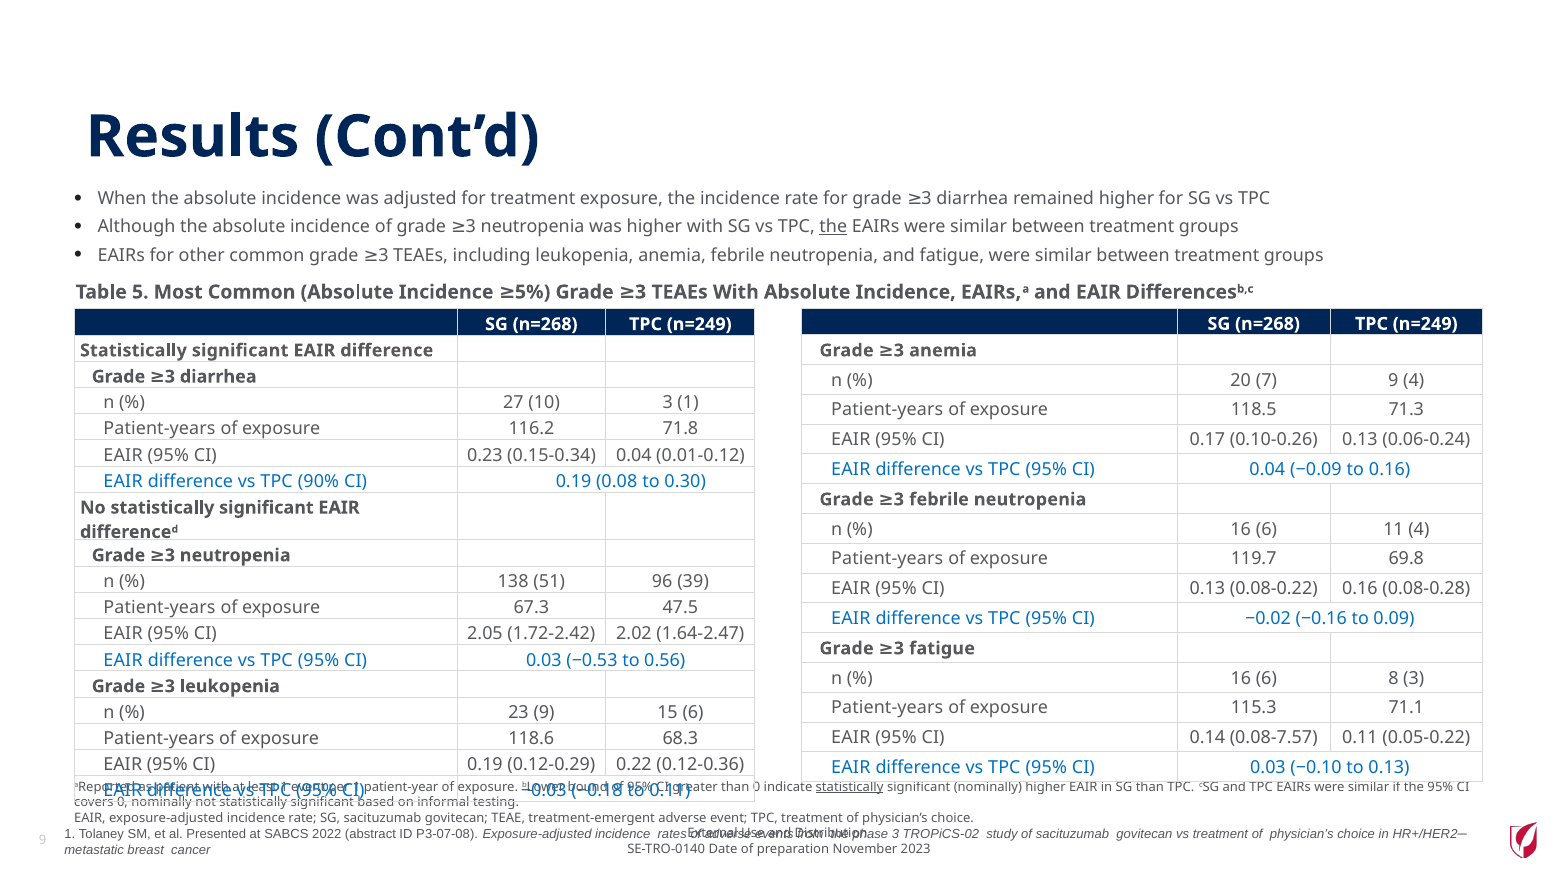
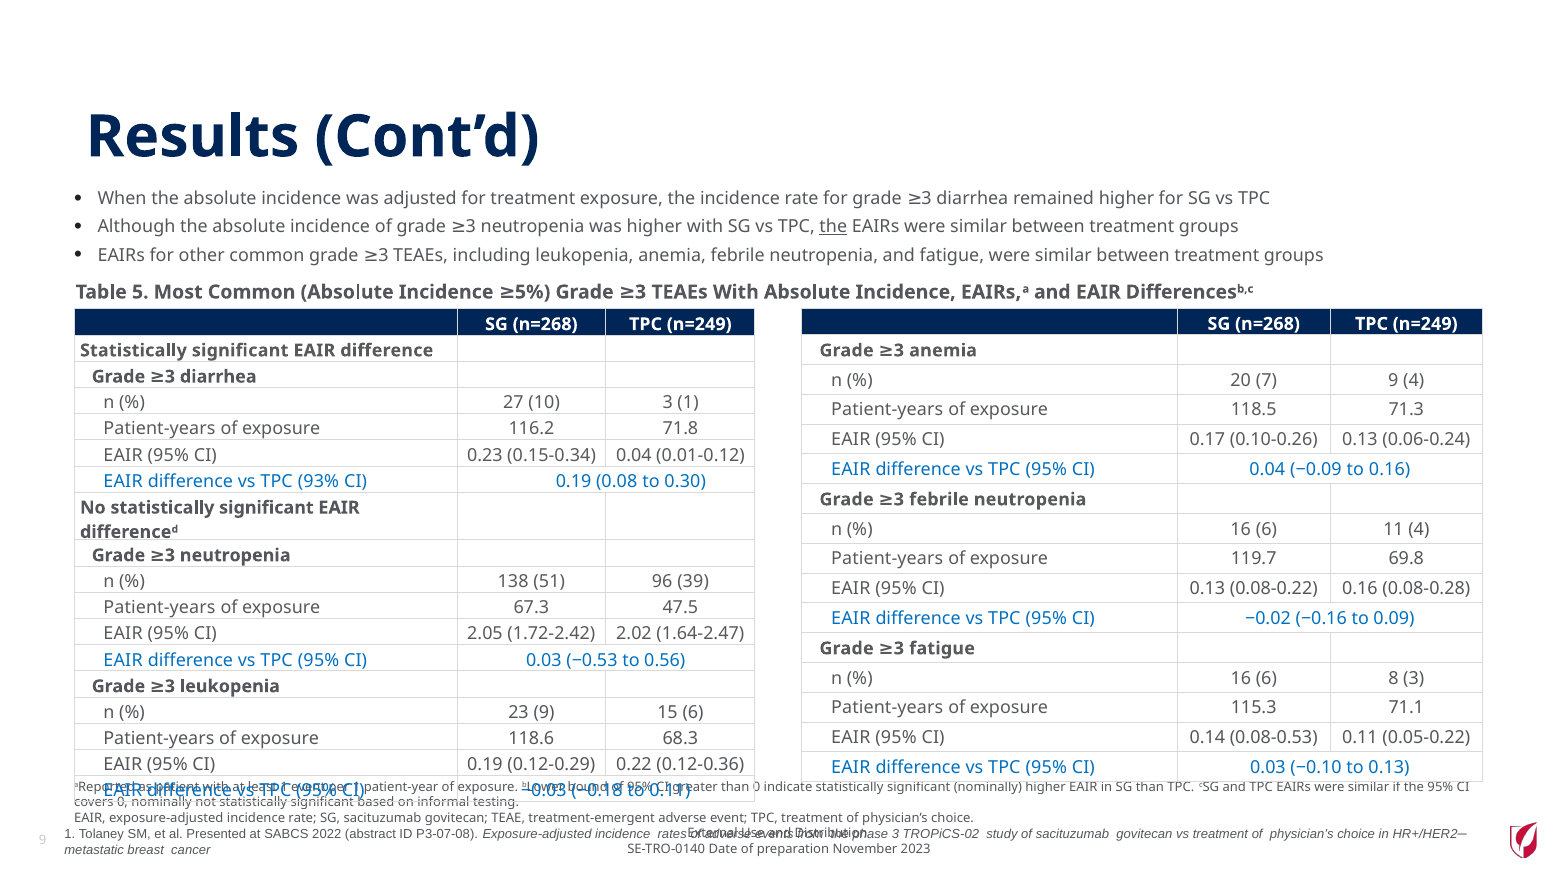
90%: 90% -> 93% (318, 482)
0.08-7.57: 0.08-7.57 -> 0.08-0.53 (1274, 738)
statistically underline: present -> none (850, 787)
